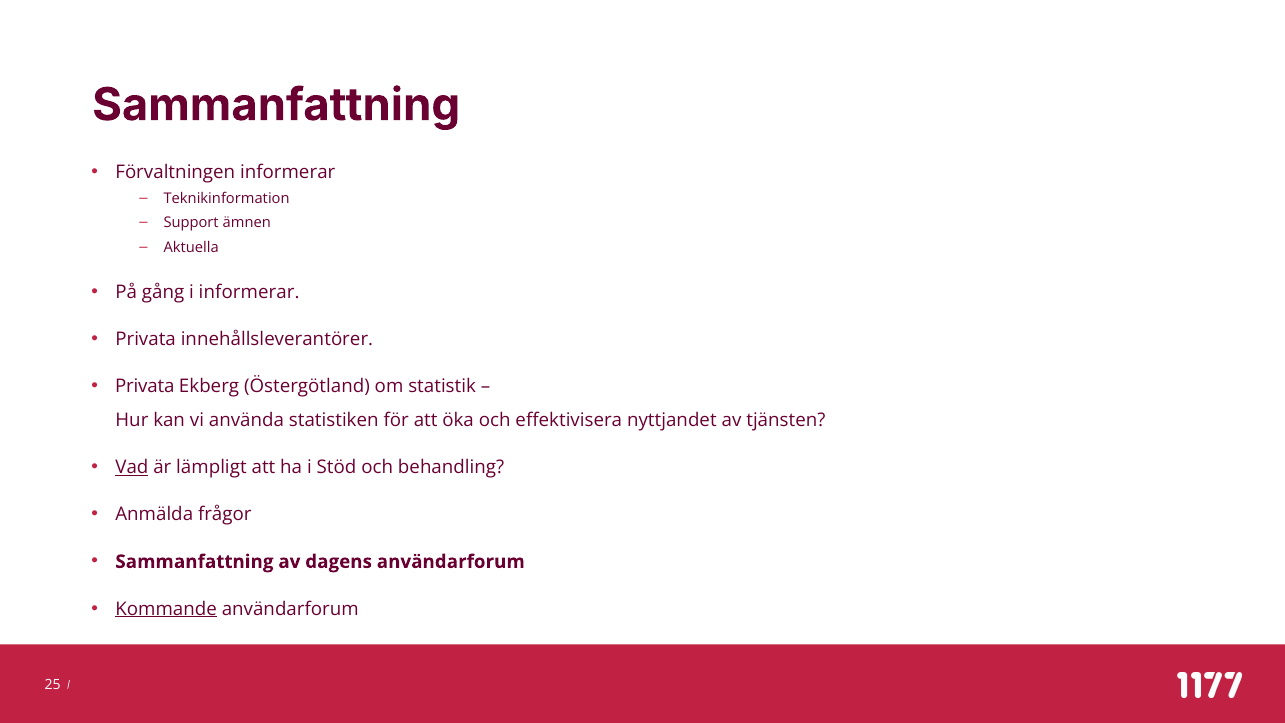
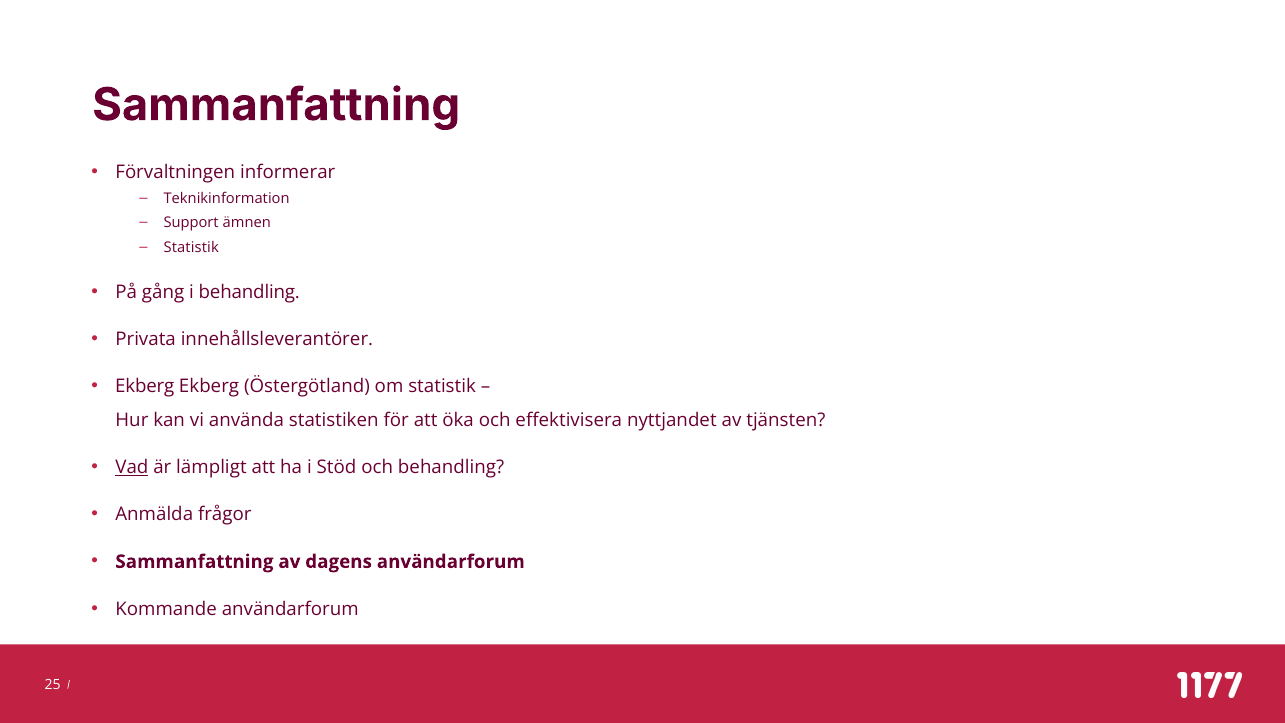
Aktuella: Aktuella -> Statistik (191, 247)
i informerar: informerar -> behandling (249, 292)
Privata: Privata -> Ekberg (145, 386)
Kommande underline: present -> none (166, 609)
